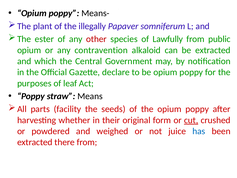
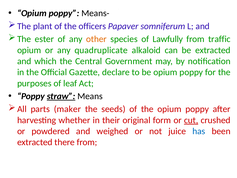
illegally: illegally -> officers (92, 26)
other colour: red -> orange (96, 39)
public: public -> traffic (219, 39)
contravention: contravention -> quadruplicate (101, 50)
straw underline: none -> present (61, 96)
facility: facility -> maker (67, 109)
